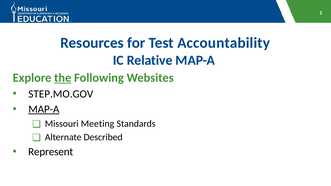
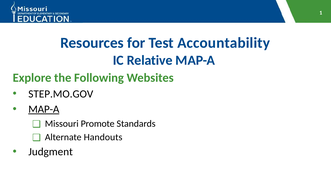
the underline: present -> none (63, 78)
Meeting: Meeting -> Promote (98, 124)
Described: Described -> Handouts (103, 137)
Represent: Represent -> Judgment (51, 152)
